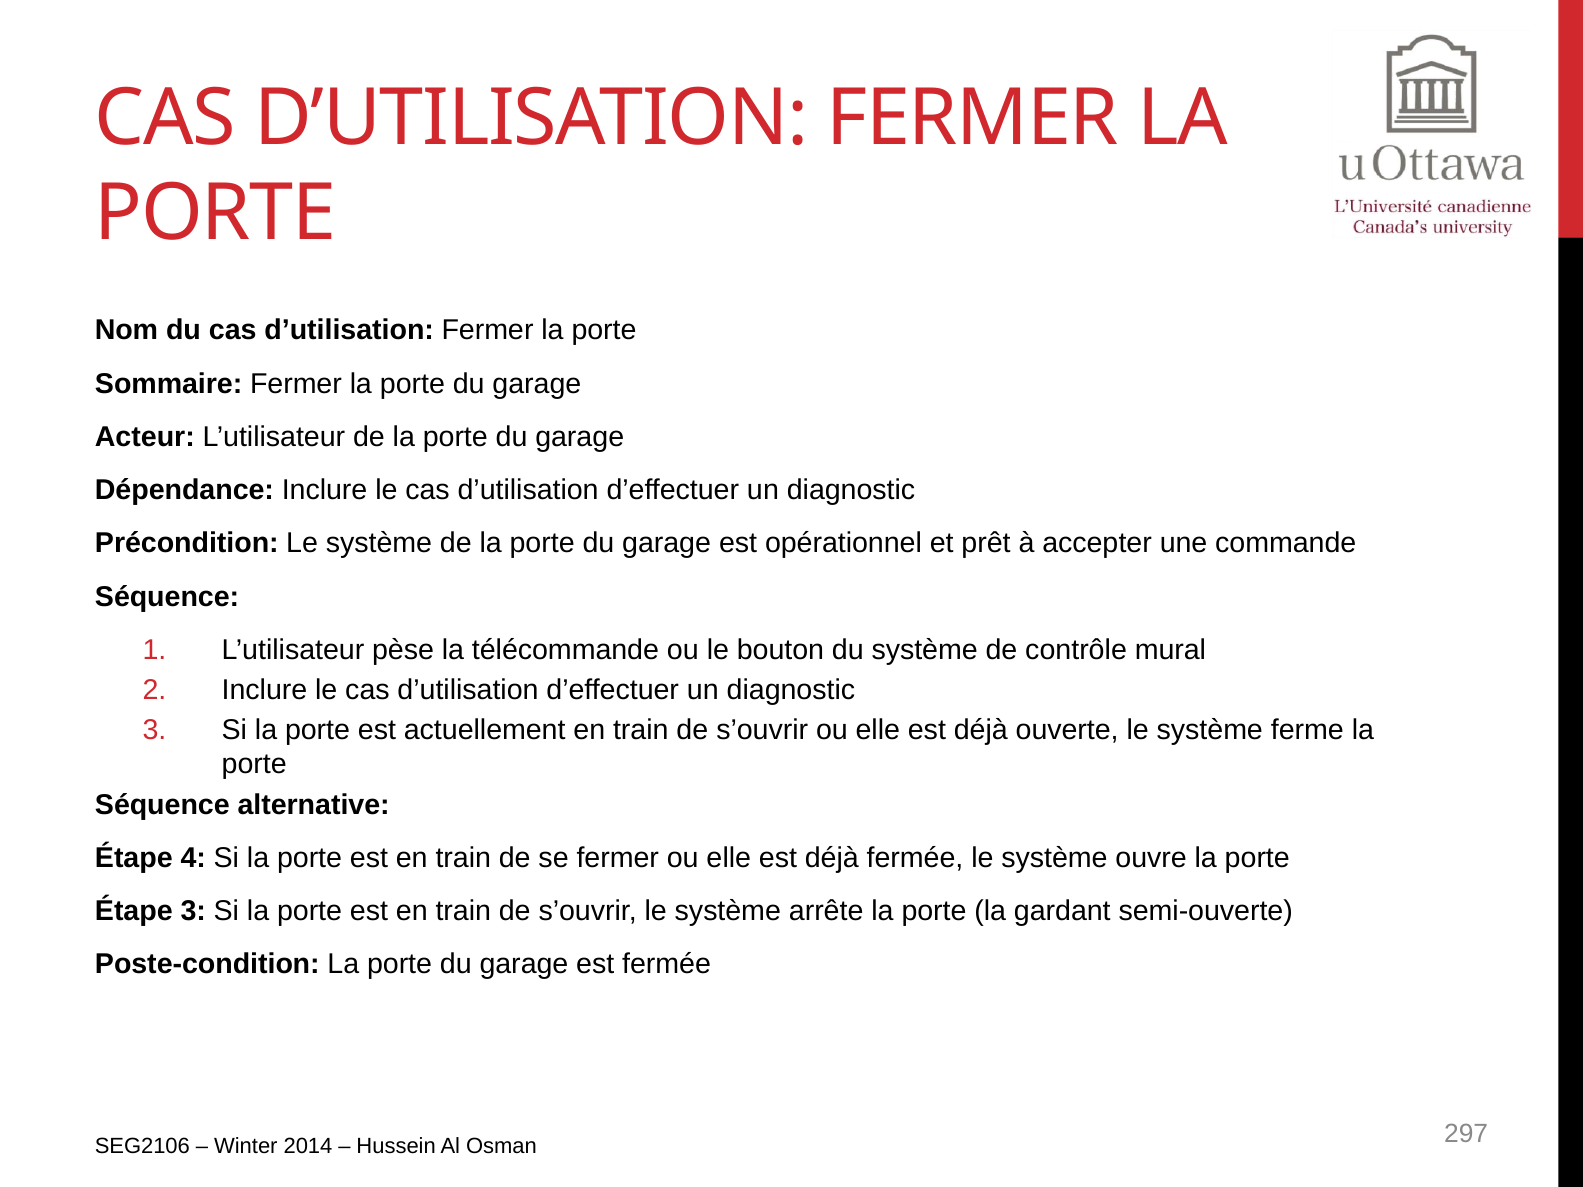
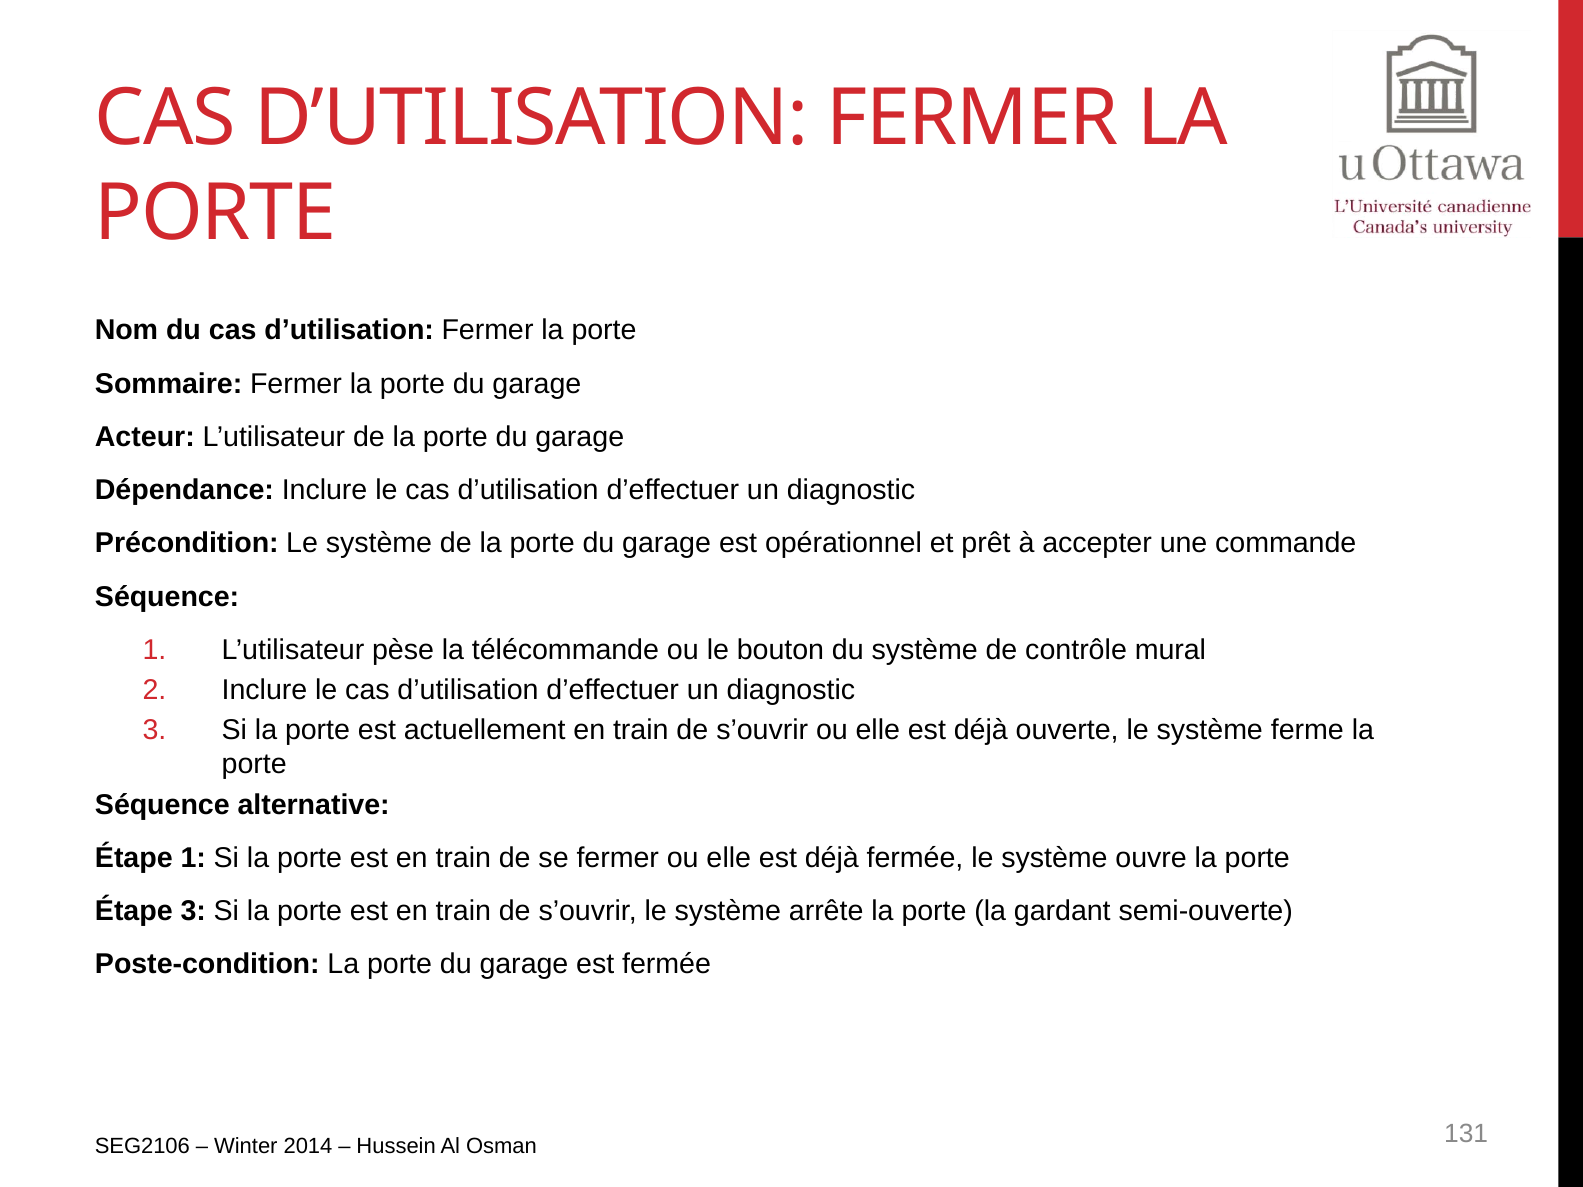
Étape 4: 4 -> 1 (193, 858)
297: 297 -> 131 (1466, 1134)
